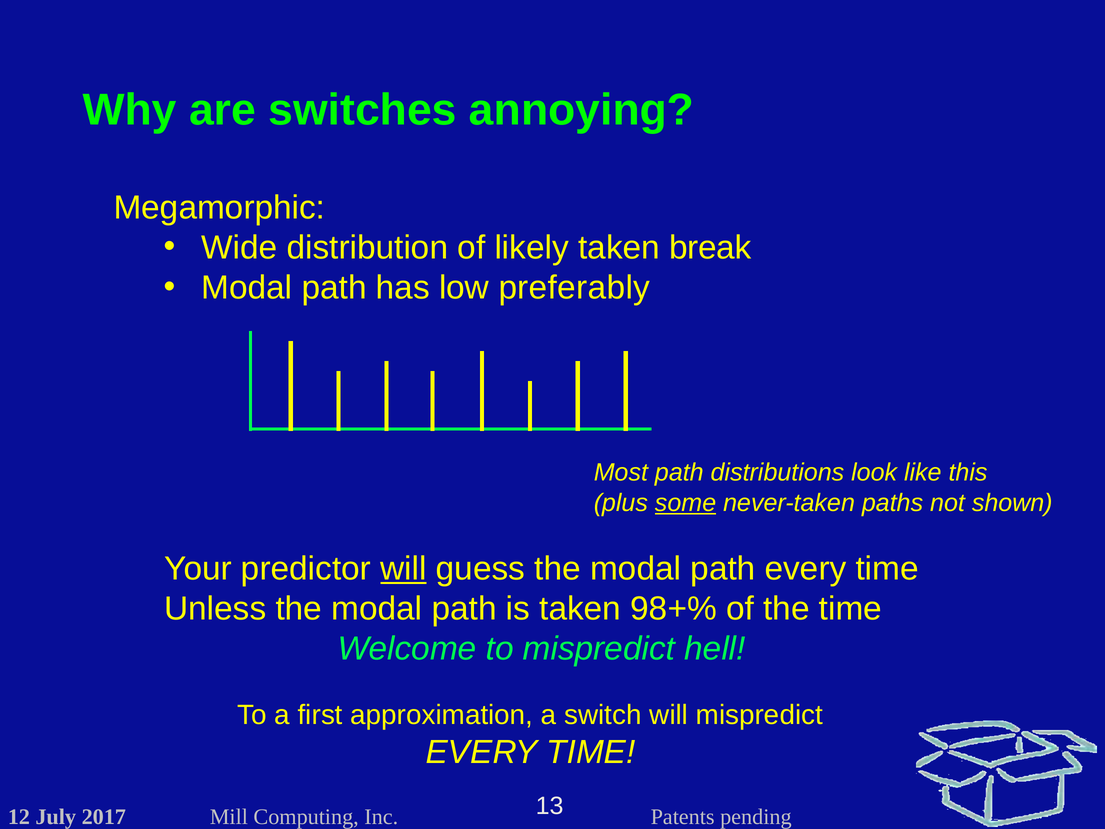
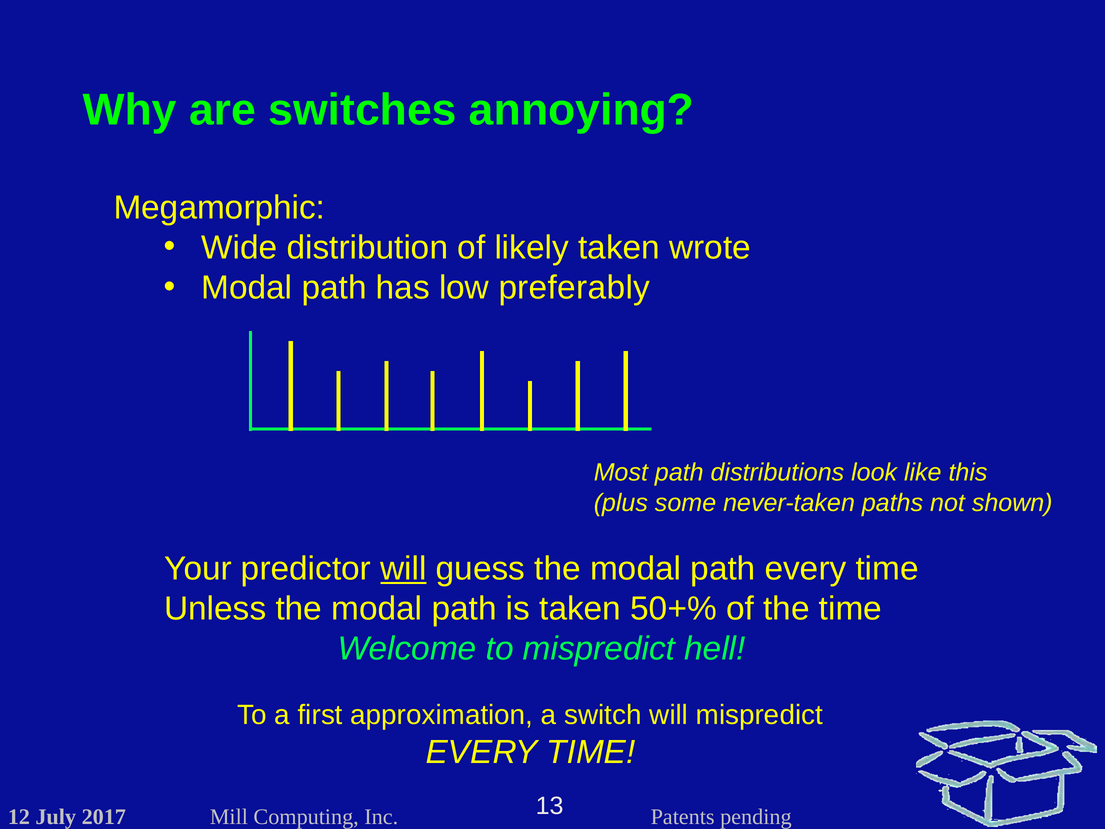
break: break -> wrote (710, 248)
some underline: present -> none (686, 503)
98+%: 98+% -> 50+% (674, 609)
